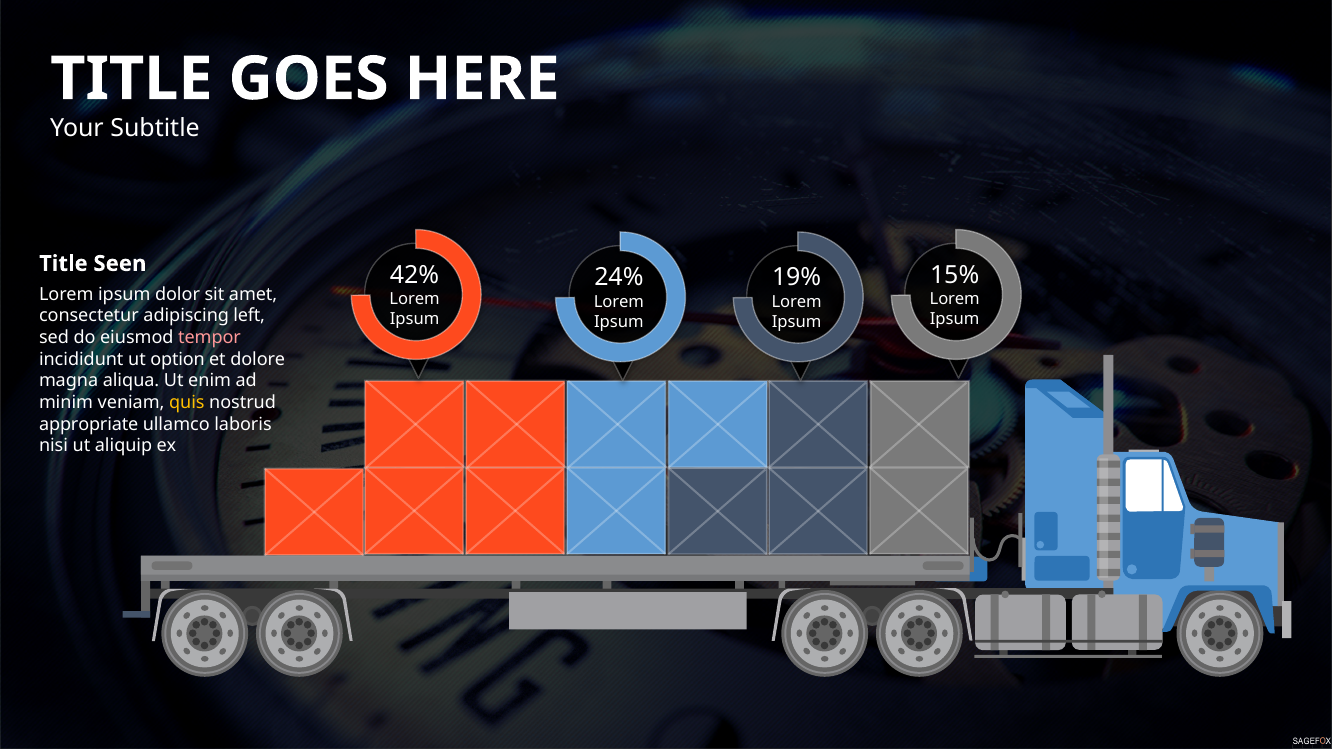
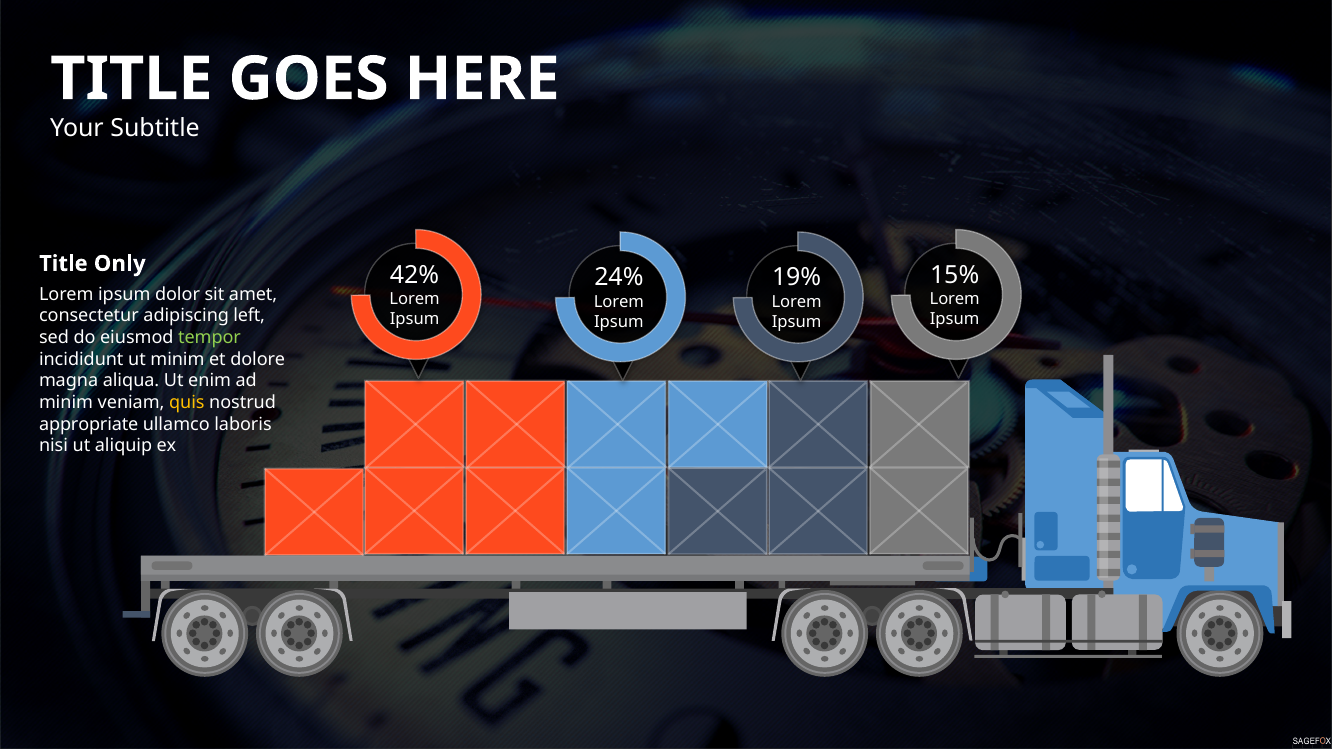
Seen: Seen -> Only (120, 264)
tempor colour: pink -> light green (210, 338)
ut option: option -> minim (177, 359)
